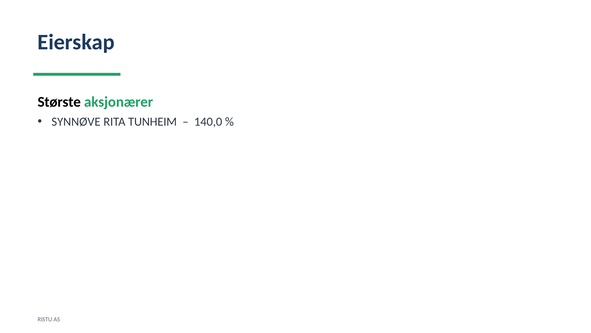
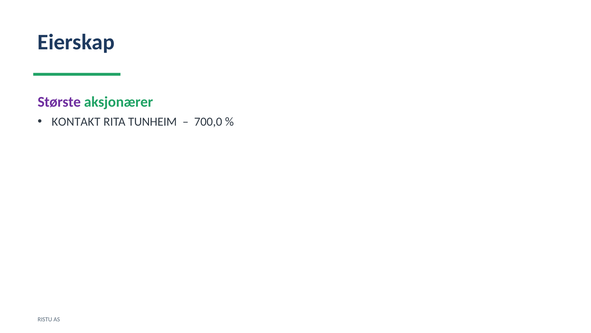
Største colour: black -> purple (59, 102)
SYNNØVE: SYNNØVE -> KONTAKT (76, 122)
140,0: 140,0 -> 700,0 (208, 122)
